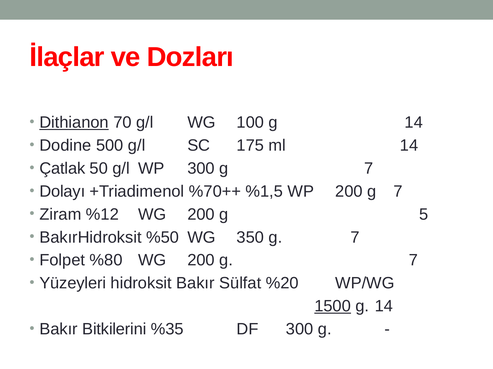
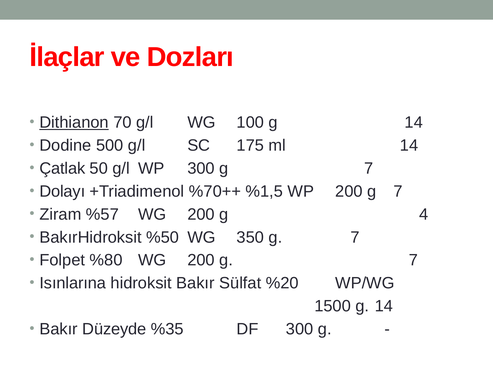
%12: %12 -> %57 (102, 215)
5: 5 -> 4 (424, 215)
Yüzeyleri: Yüzeyleri -> Isınlarına (73, 284)
1500 underline: present -> none (333, 307)
Bitkilerini: Bitkilerini -> Düzeyde (114, 330)
